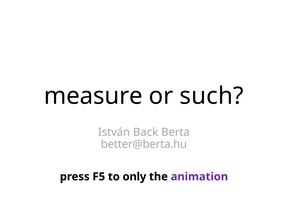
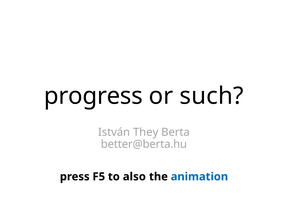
measure: measure -> progress (93, 96)
Back: Back -> They (146, 132)
only: only -> also (134, 177)
animation colour: purple -> blue (199, 177)
